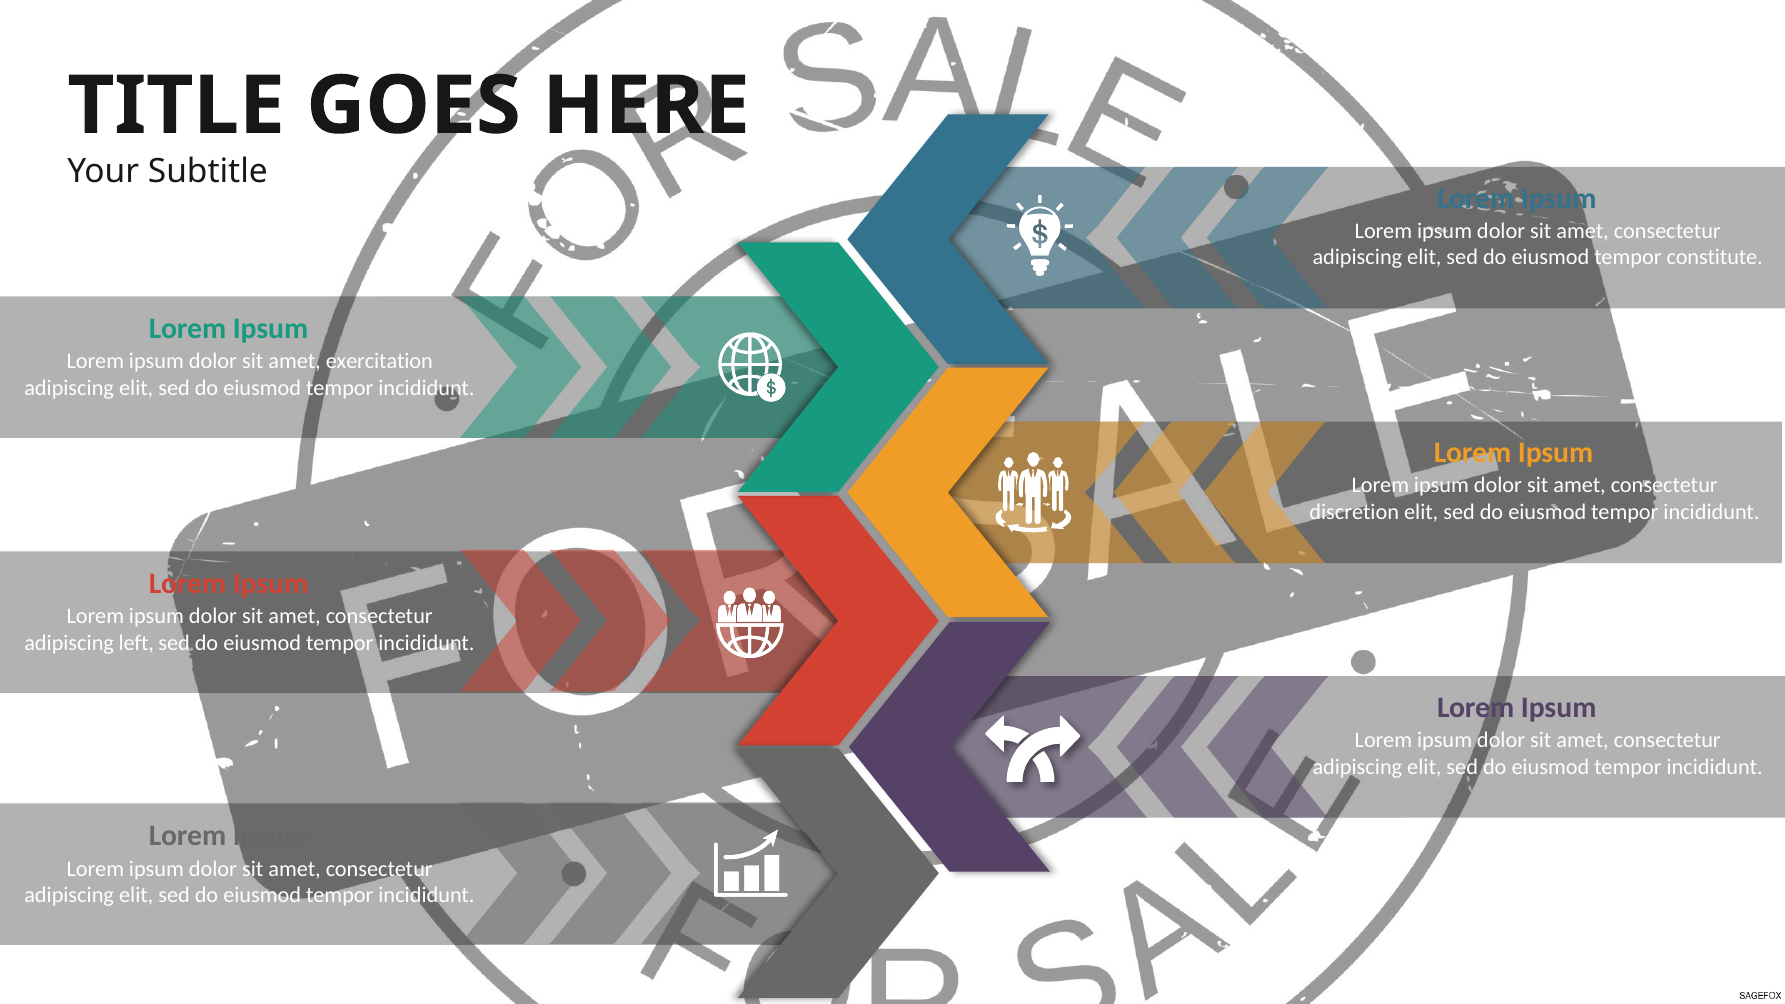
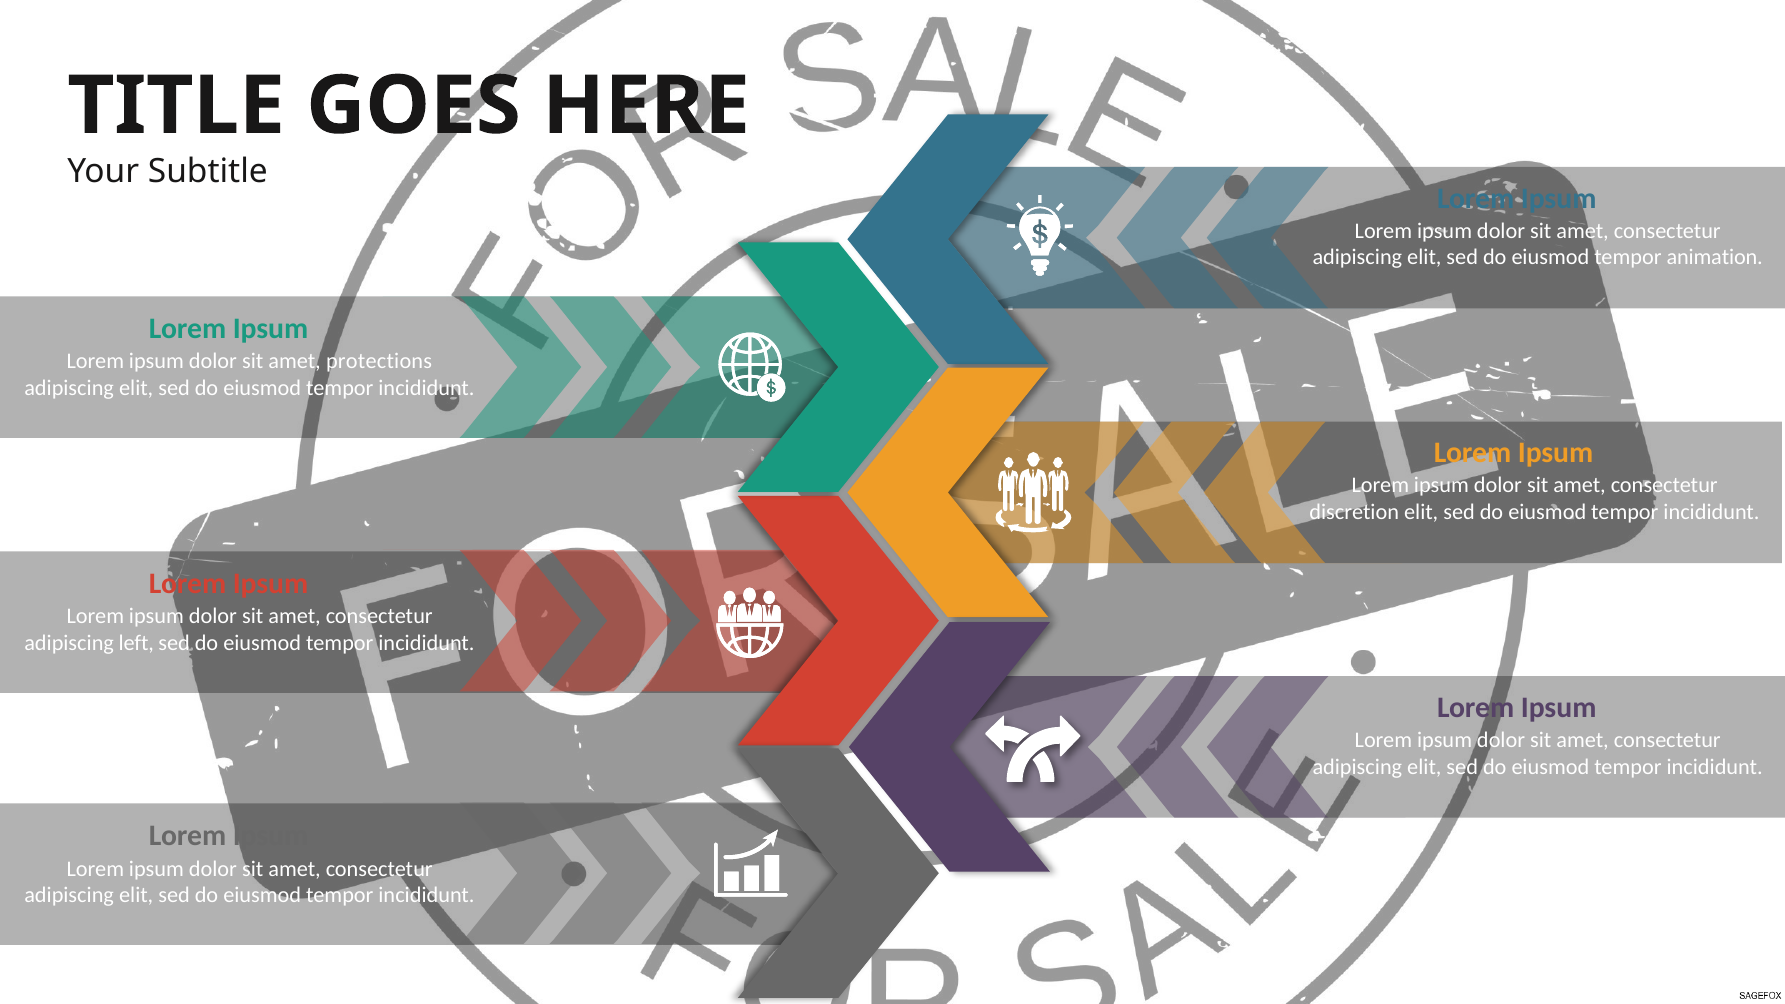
constitute: constitute -> animation (1715, 258)
exercitation: exercitation -> protections (379, 361)
